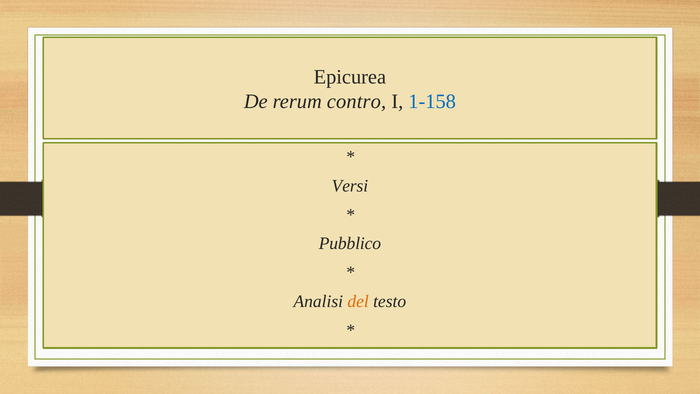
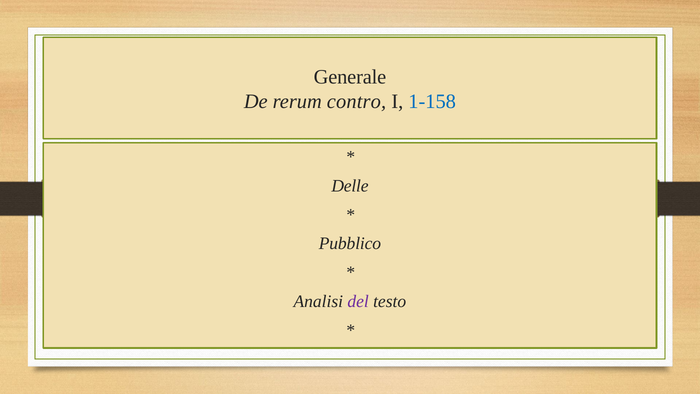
Epicurea: Epicurea -> Generale (350, 77)
Versi: Versi -> Delle (350, 186)
del colour: orange -> purple (358, 301)
